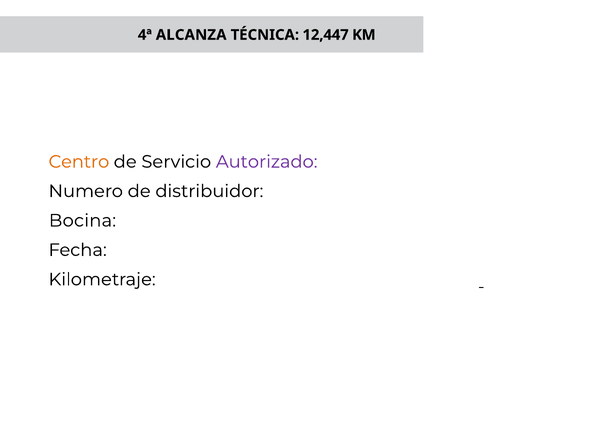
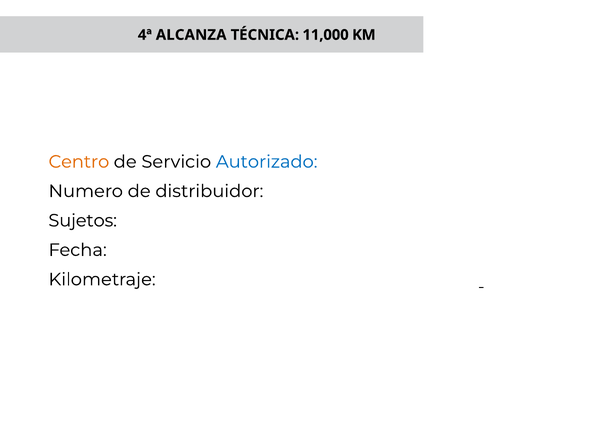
12,447: 12,447 -> 11,000 (326, 35)
Autorizado colour: purple -> blue (267, 162)
Bocina: Bocina -> Sujetos (83, 221)
